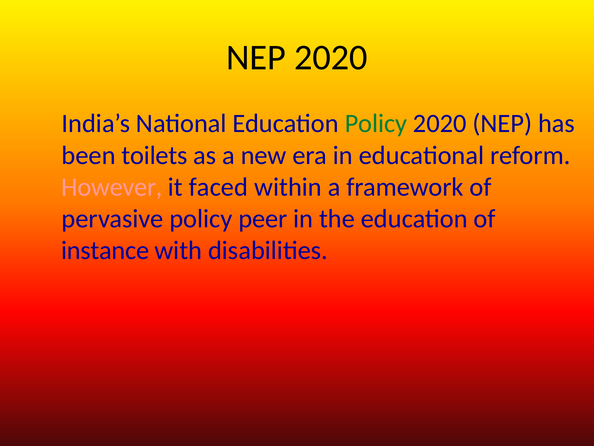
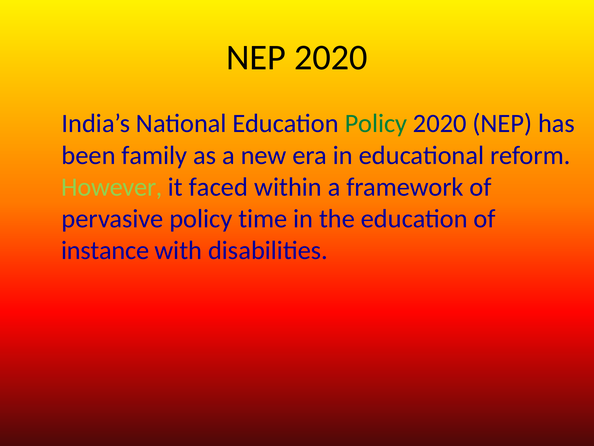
toilets: toilets -> family (154, 155)
However colour: pink -> light green (112, 187)
peer: peer -> time (263, 218)
